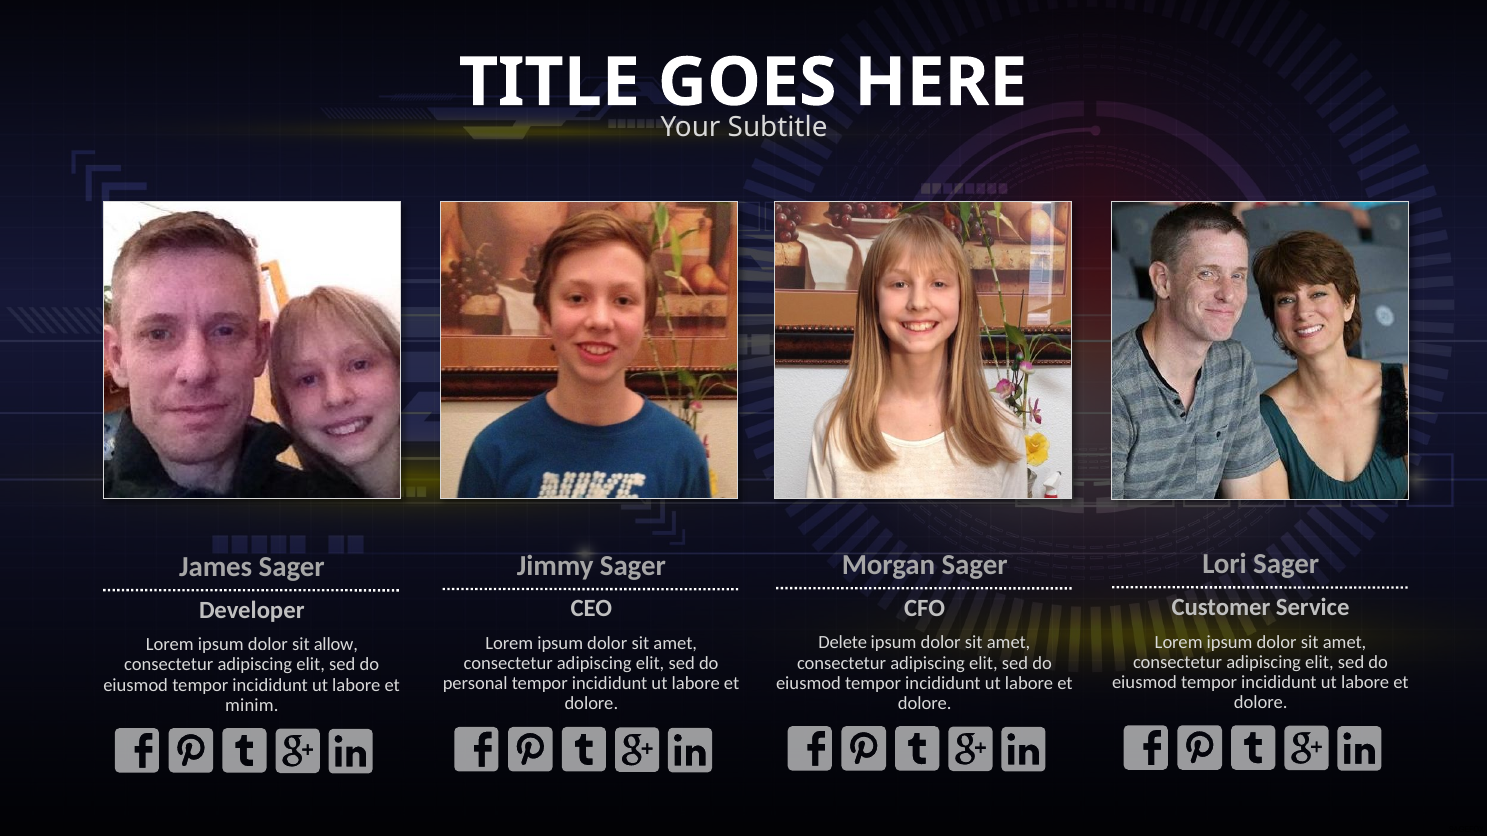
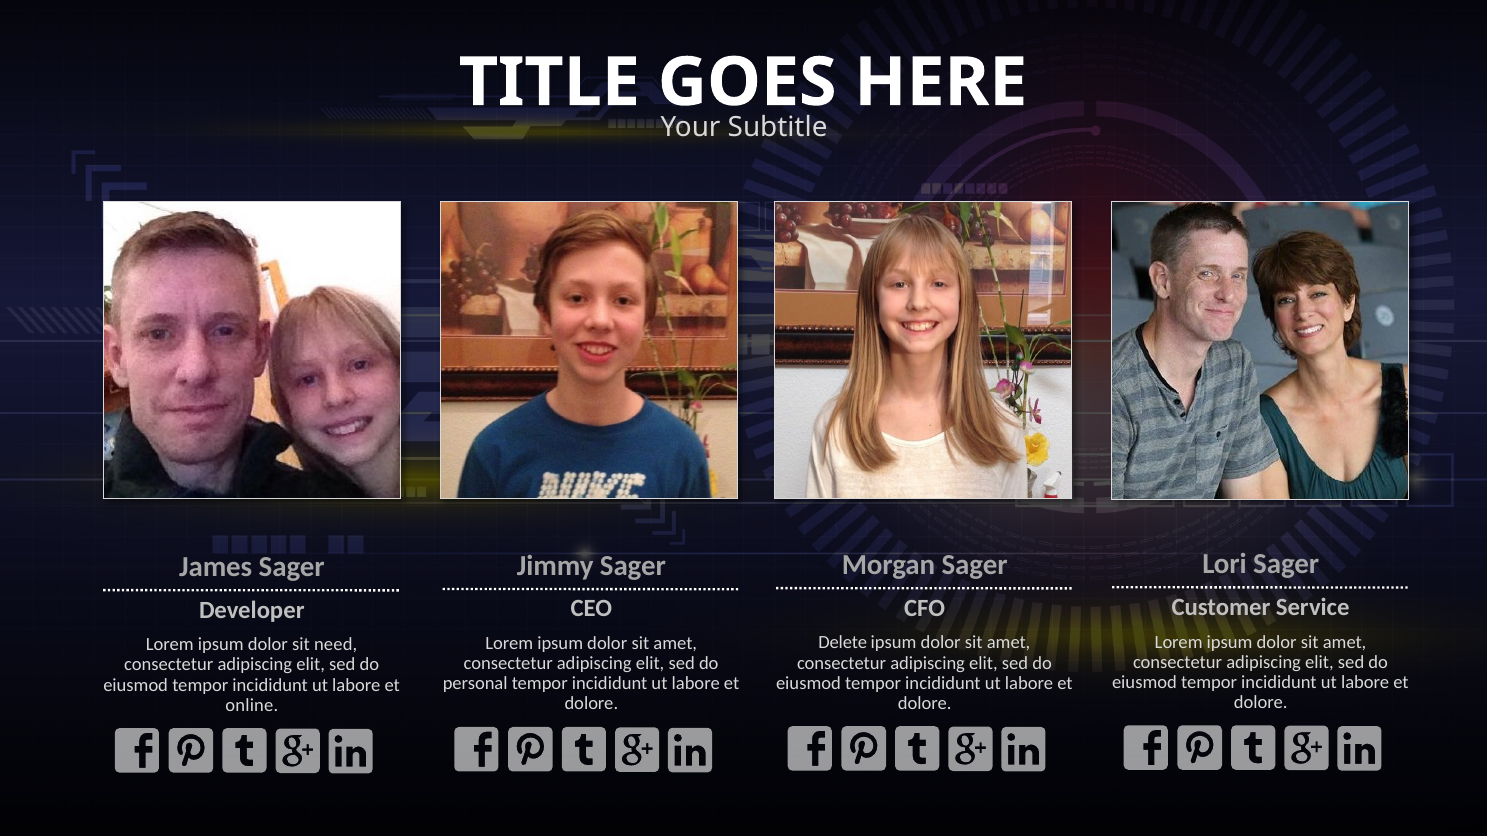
allow: allow -> need (336, 645)
minim: minim -> online (252, 705)
